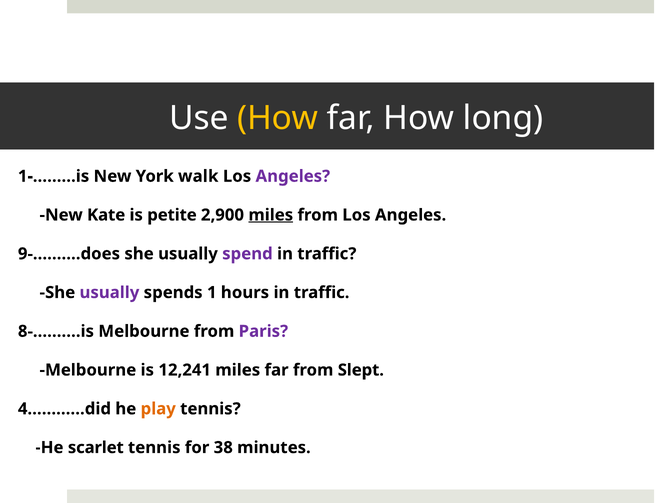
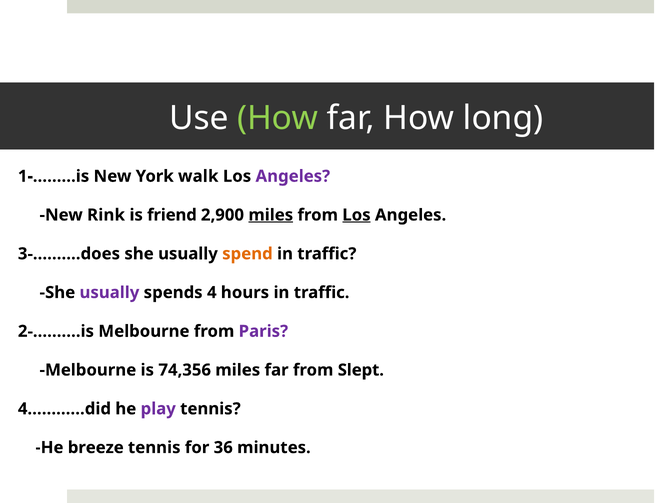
How colour: yellow -> light green (278, 118)
Kate: Kate -> Rink (106, 215)
petite: petite -> friend (172, 215)
Los underline: none -> present (356, 215)
9-……….does: 9-……….does -> 3-……….does (69, 254)
spend colour: purple -> orange (247, 254)
1: 1 -> 4 (212, 293)
8-……….is: 8-……….is -> 2-……….is (56, 331)
12,241: 12,241 -> 74,356 (185, 370)
play colour: orange -> purple (158, 409)
scarlet: scarlet -> breeze (96, 448)
38: 38 -> 36 (223, 448)
